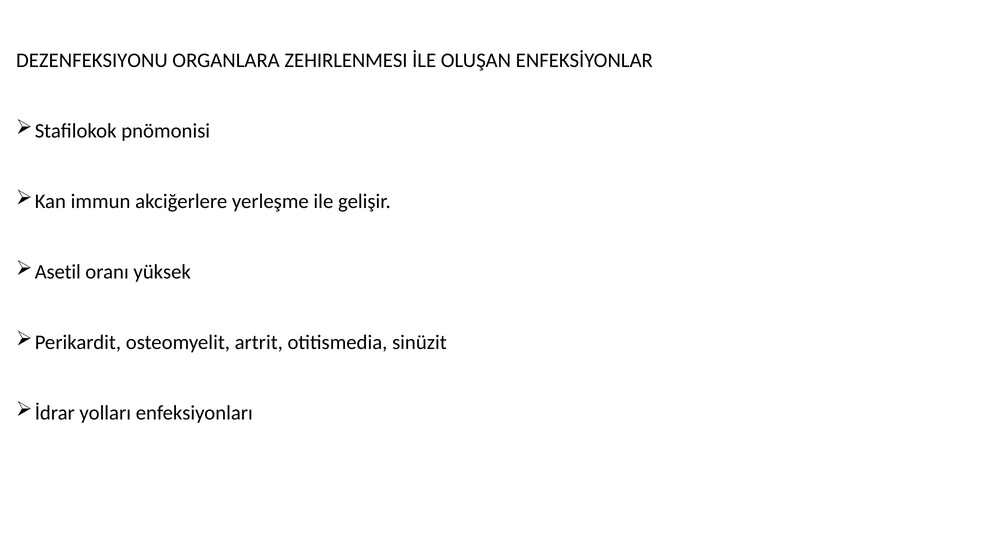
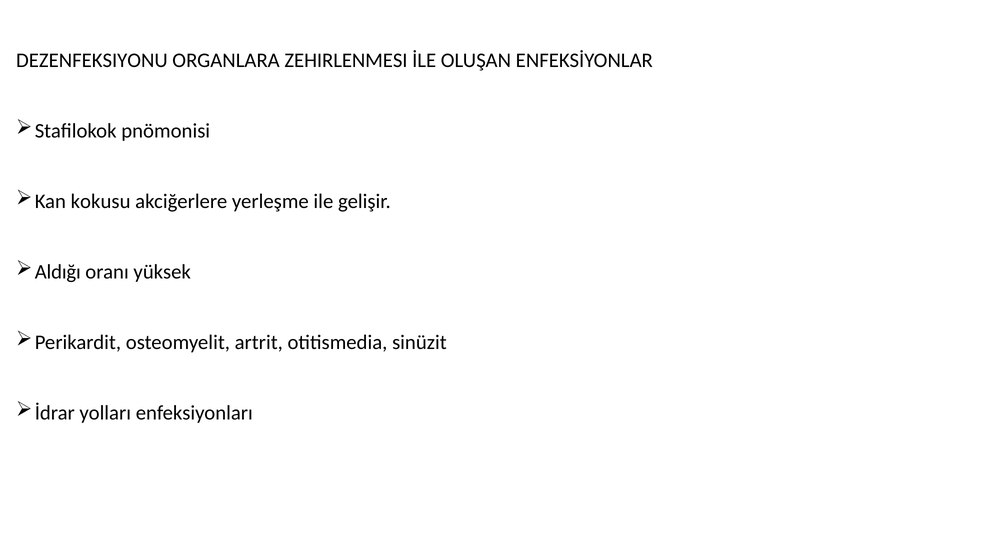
immun: immun -> kokusu (101, 202)
Asetil: Asetil -> Aldığı (58, 272)
